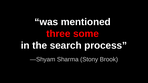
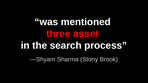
some: some -> asset (86, 34)
